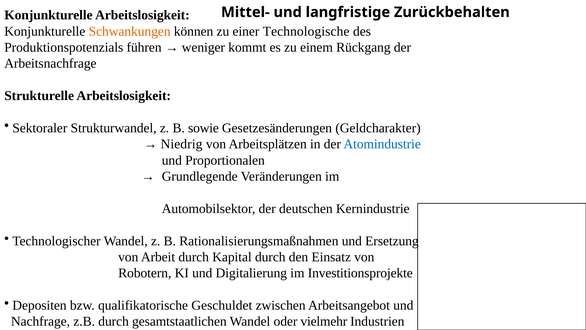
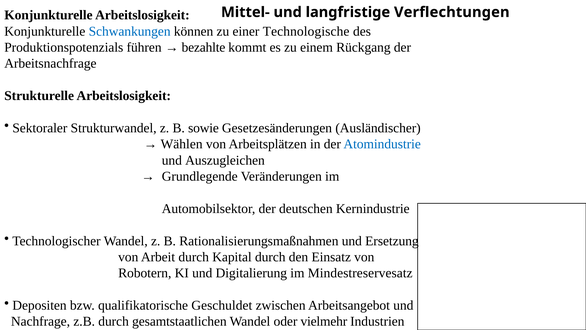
Zurückbehalten: Zurückbehalten -> Verflechtungen (452, 12)
Schwankungen colour: orange -> blue (130, 31)
weniger: weniger -> bezahlte (203, 47)
Geldcharakter: Geldcharakter -> Ausländischer (378, 128)
Niedrig: Niedrig -> Wählen (182, 144)
Proportionalen: Proportionalen -> Auszugleichen (225, 160)
Investitionsprojekte: Investitionsprojekte -> Mindestreservesatz (360, 273)
